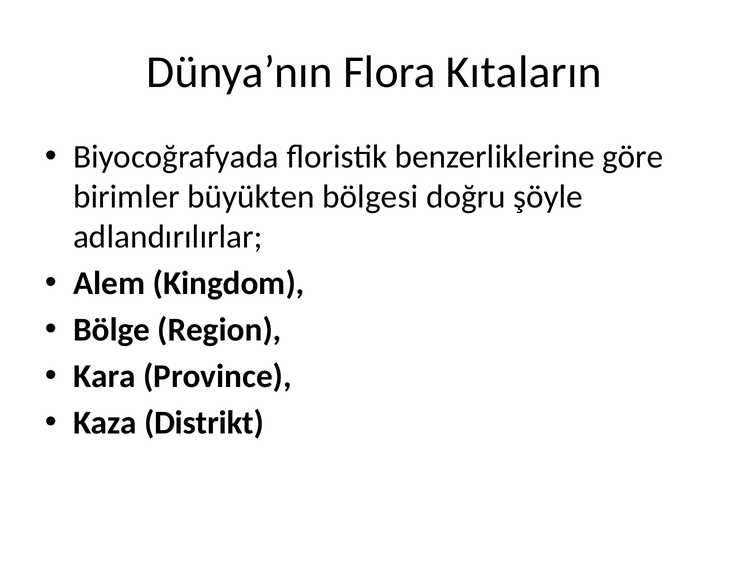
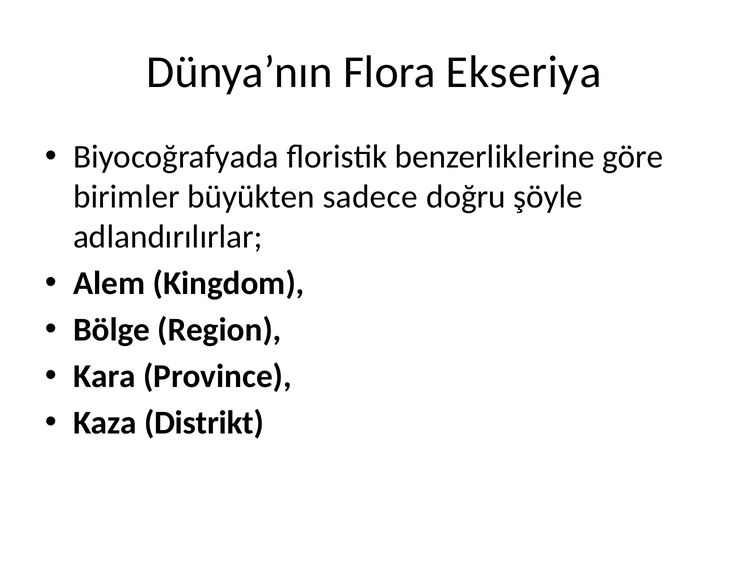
Kıtaların: Kıtaların -> Ekseriya (524, 73)
bölgesi: bölgesi -> sadece (370, 197)
